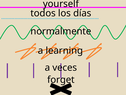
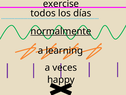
yourself: yourself -> exercise (61, 4)
normalmente underline: none -> present (61, 31)
forget: forget -> happy (61, 79)
